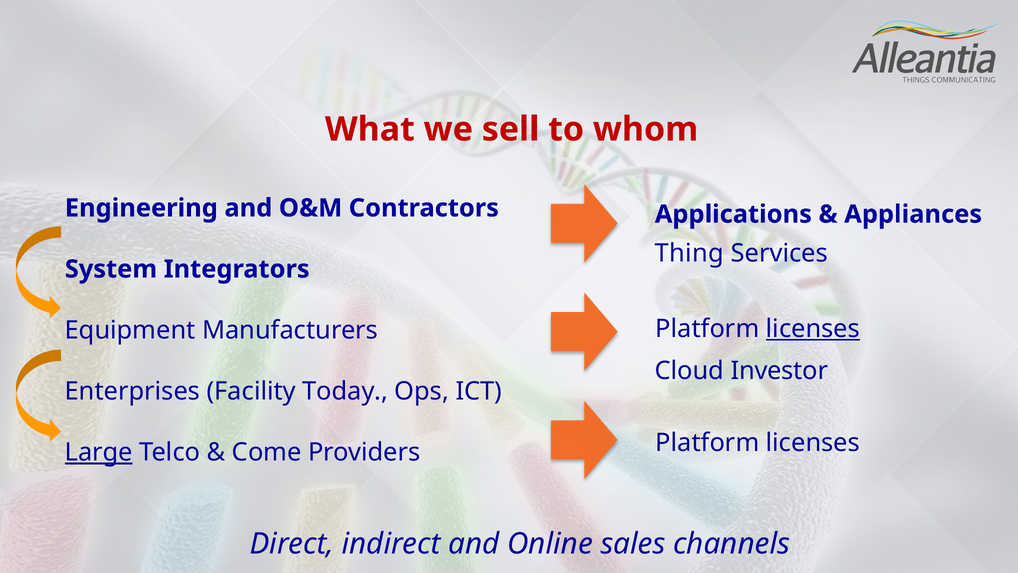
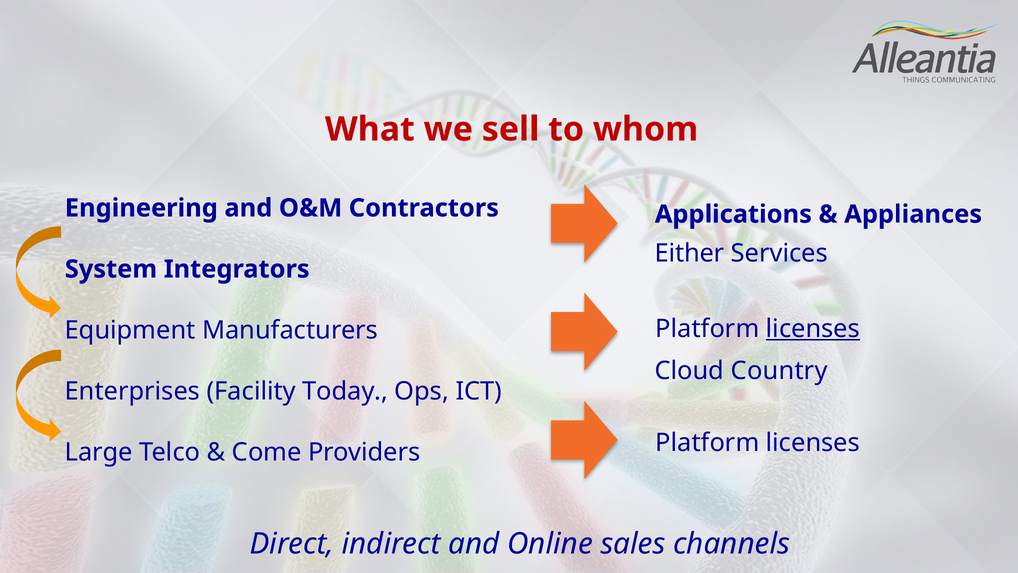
Thing: Thing -> Either (690, 253)
Investor: Investor -> Country (779, 370)
Large underline: present -> none (99, 452)
